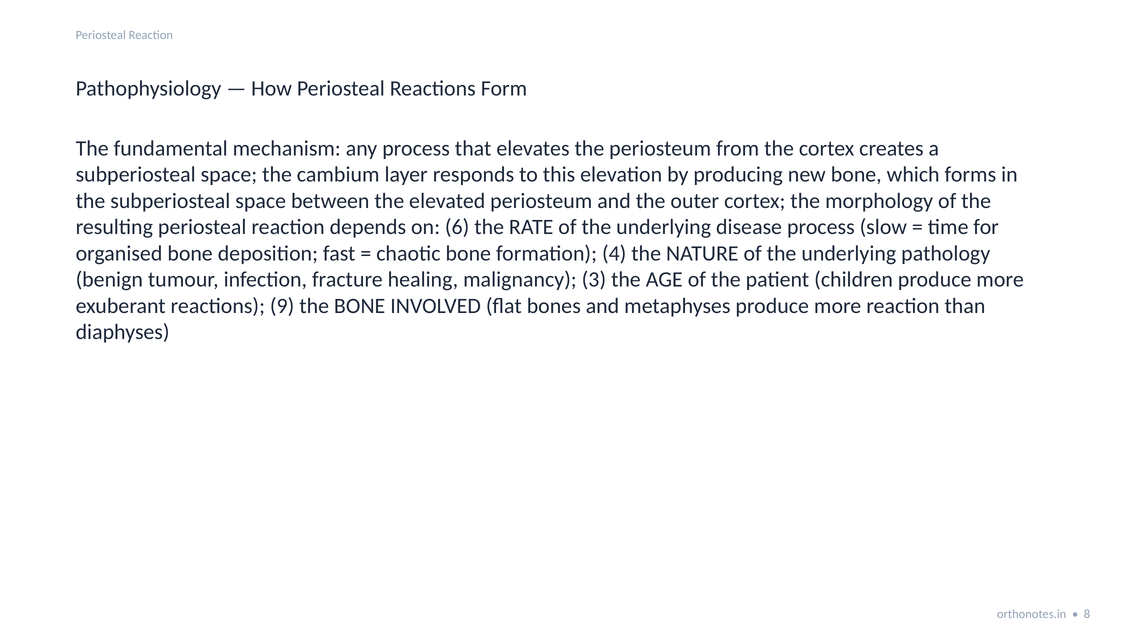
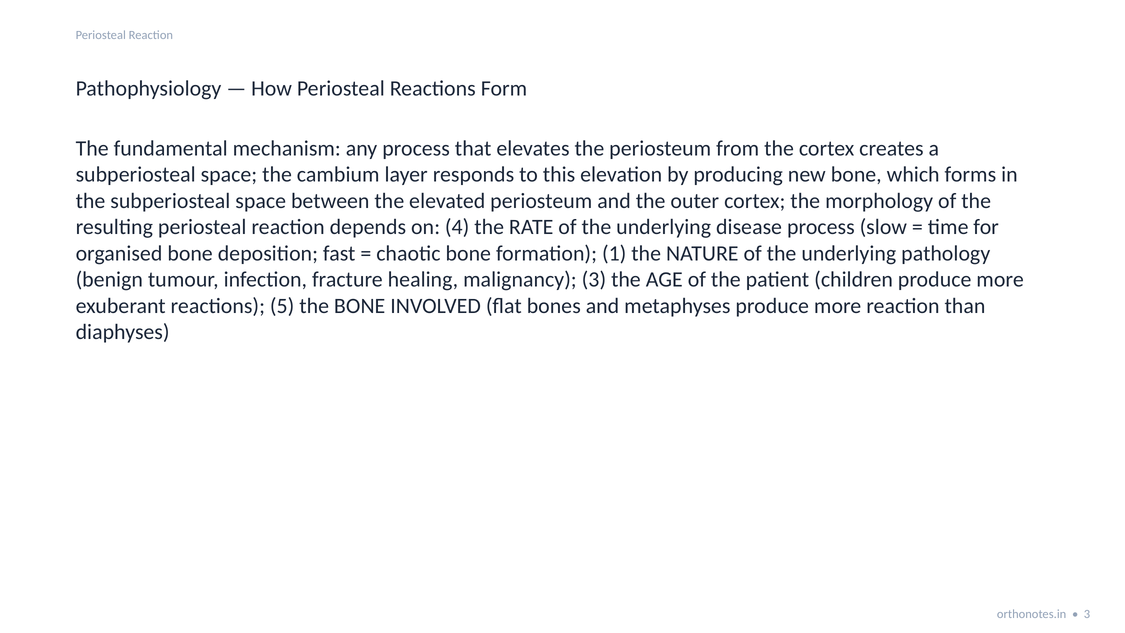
6: 6 -> 4 (457, 227)
4: 4 -> 1 (614, 253)
9: 9 -> 5 (282, 306)
8: 8 -> 3 (1087, 614)
